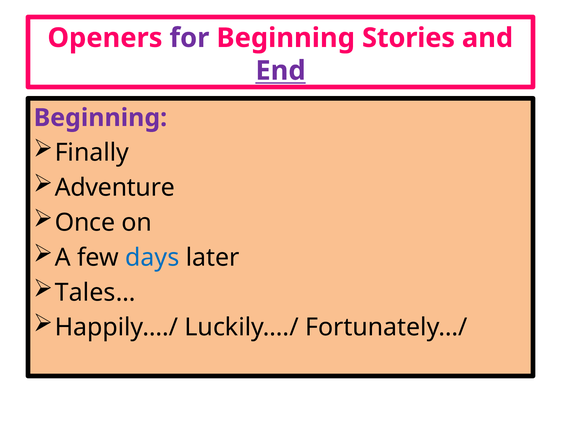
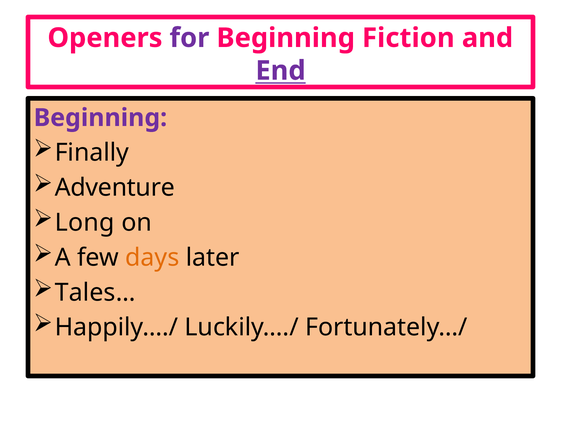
Stories: Stories -> Fiction (408, 38)
Once: Once -> Long (85, 222)
days colour: blue -> orange (152, 257)
